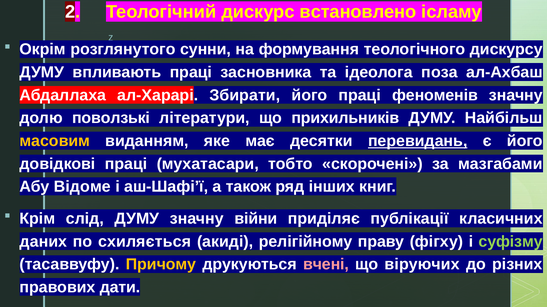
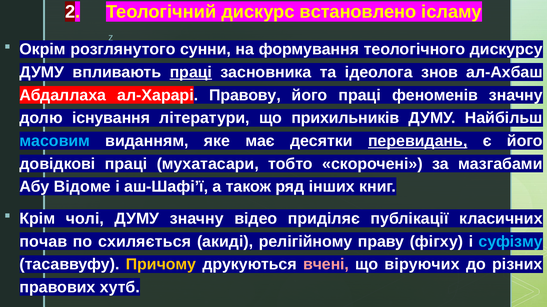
праці underline: none -> present (191, 72)
поза: поза -> знов (440, 72)
Збирати: Збирати -> Правову (245, 95)
поволзькі: поволзькі -> існування (111, 118)
масовим colour: yellow -> light blue (55, 141)
слід: слід -> чолі (85, 219)
війни: війни -> відео (256, 219)
даних: даних -> почав (43, 242)
суфізму colour: light green -> light blue (511, 242)
дати: дати -> хутб (120, 288)
